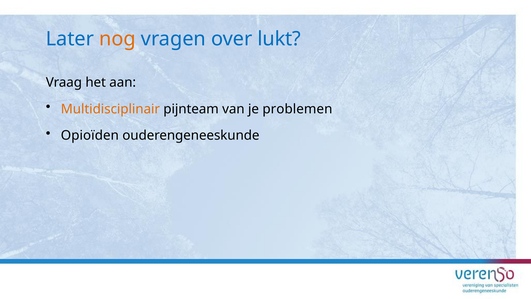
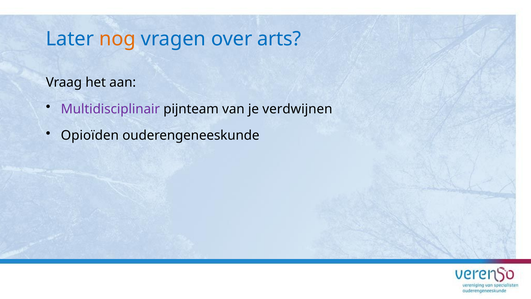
lukt: lukt -> arts (279, 39)
Multidisciplinair colour: orange -> purple (110, 109)
problemen: problemen -> verdwijnen (297, 109)
